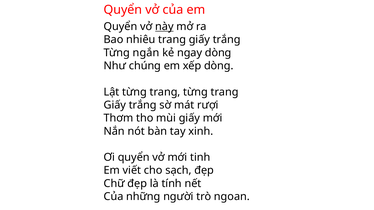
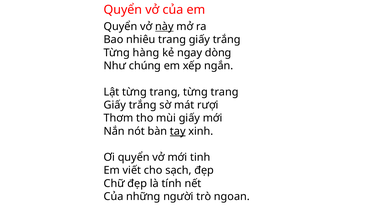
ngắn: ngắn -> hàng (146, 53)
xếp dòng: dòng -> ngắn (219, 66)
tay underline: none -> present (178, 131)
